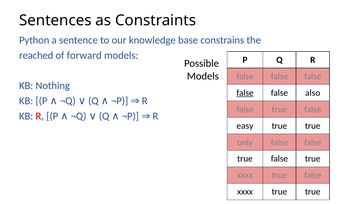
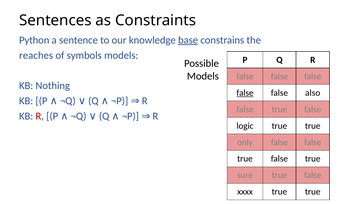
base underline: none -> present (188, 40)
reached: reached -> reaches (36, 55)
forward: forward -> symbols (84, 55)
easy: easy -> logic (245, 126)
xxxx: xxxx -> sure (245, 175)
